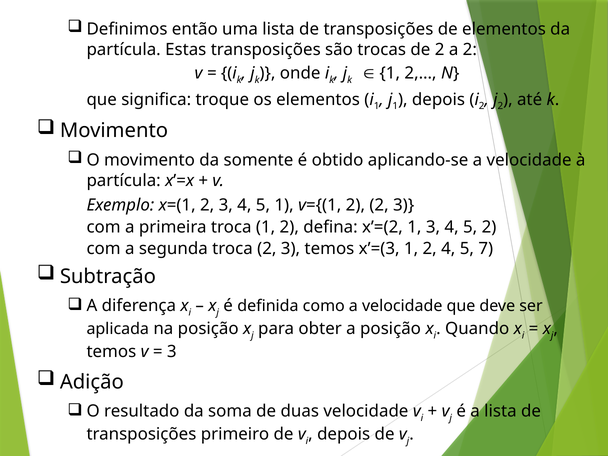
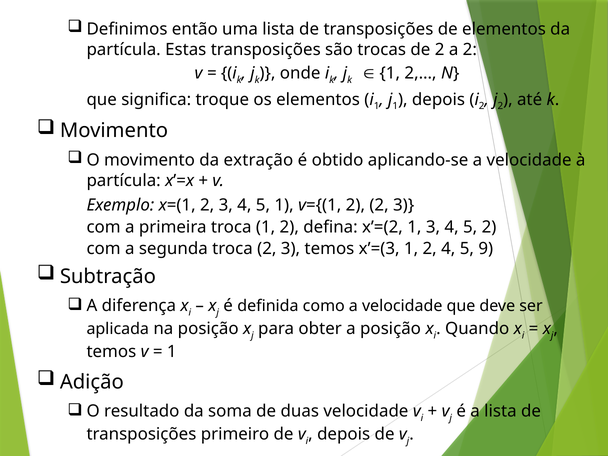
somente: somente -> extração (258, 160)
7: 7 -> 9 (486, 249)
3: 3 -> 1 (172, 352)
